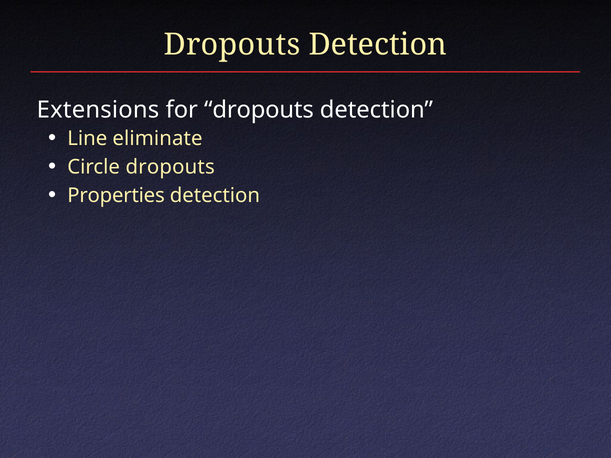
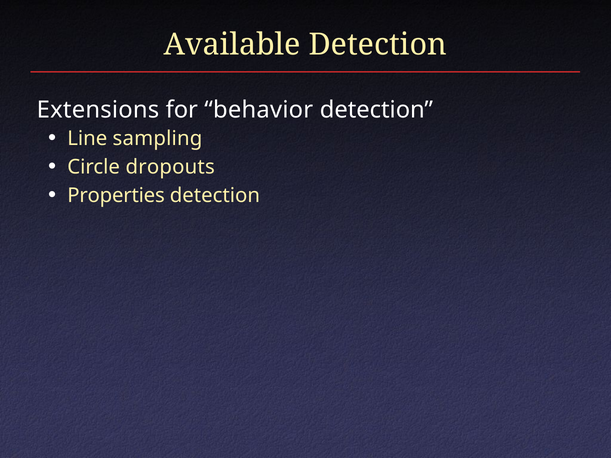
Dropouts: Dropouts -> Available (232, 45)
for dropouts: dropouts -> behavior (259, 110)
eliminate: eliminate -> sampling (157, 138)
